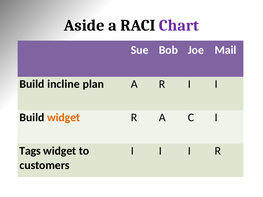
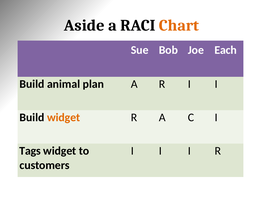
Chart colour: purple -> orange (179, 25)
Mail: Mail -> Each (226, 50)
incline: incline -> animal (64, 84)
